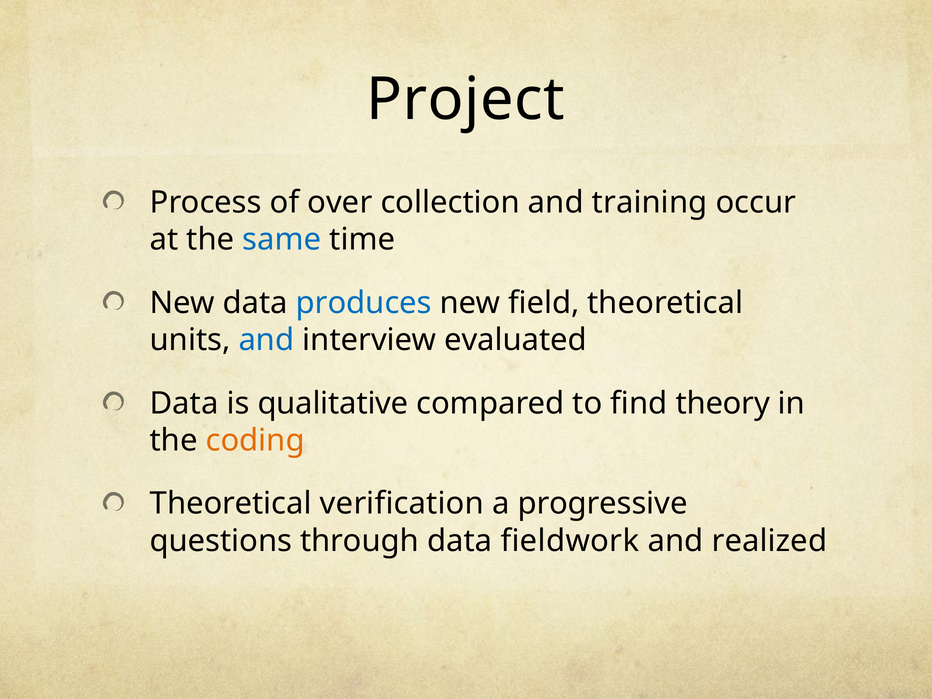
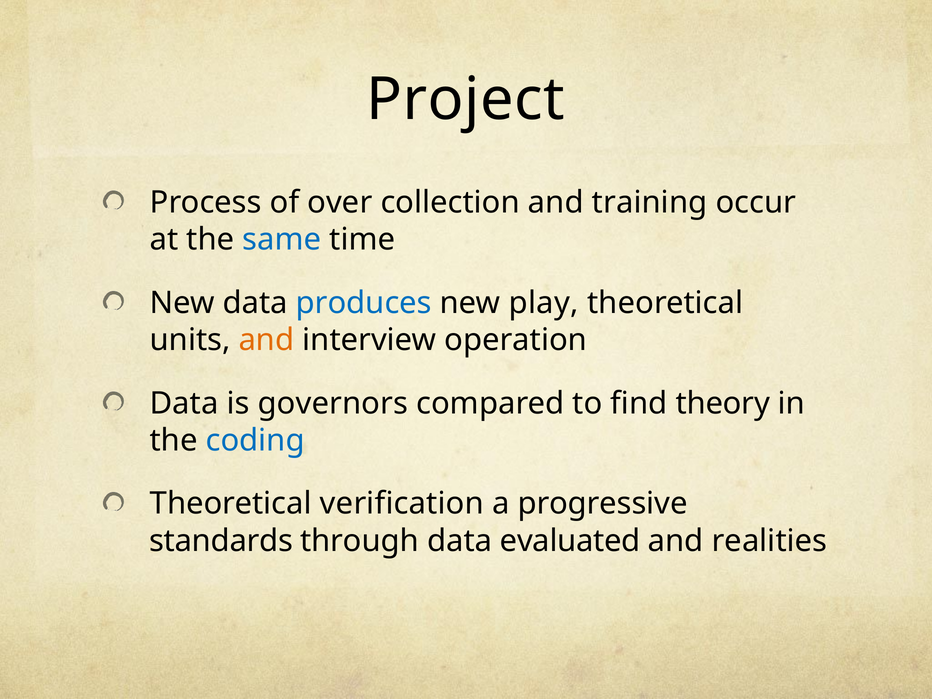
field: field -> play (544, 303)
and colour: blue -> orange (266, 340)
evaluated: evaluated -> operation (516, 340)
qualitative: qualitative -> governors (333, 403)
coding colour: orange -> blue (255, 441)
questions: questions -> standards (221, 541)
fieldwork: fieldwork -> evaluated (570, 541)
realized: realized -> realities (769, 541)
